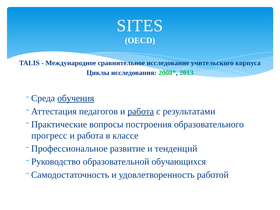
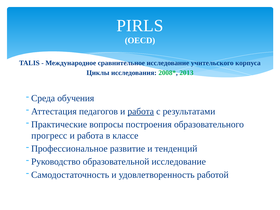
SITES: SITES -> PIRLS (140, 26)
обучения underline: present -> none (76, 98)
образовательной обучающихся: обучающихся -> исследование (179, 162)
